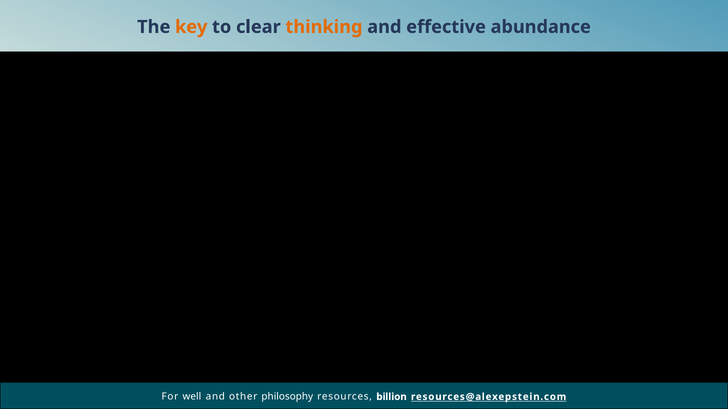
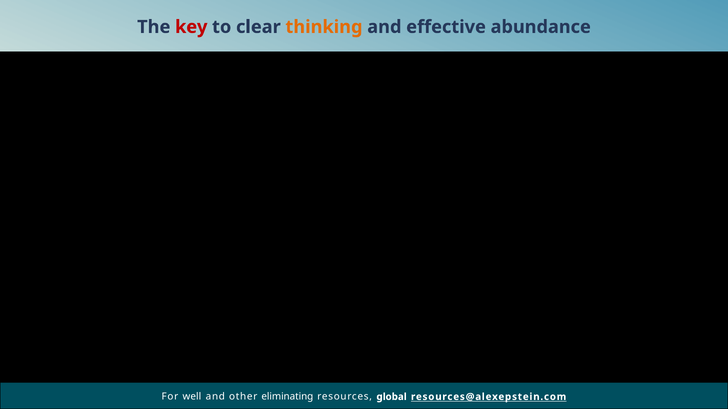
key colour: orange -> red (191, 27)
philosophy: philosophy -> eliminating (287, 397)
billion: billion -> global (392, 397)
